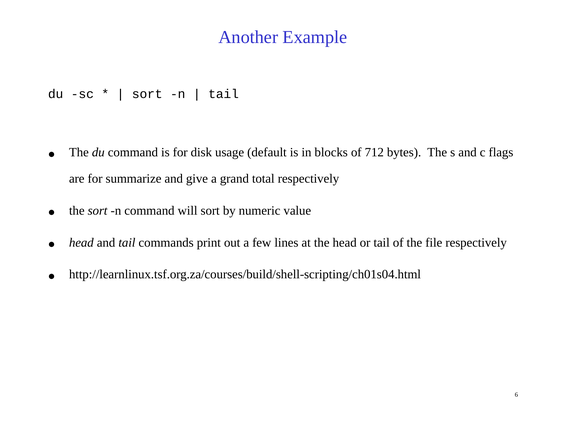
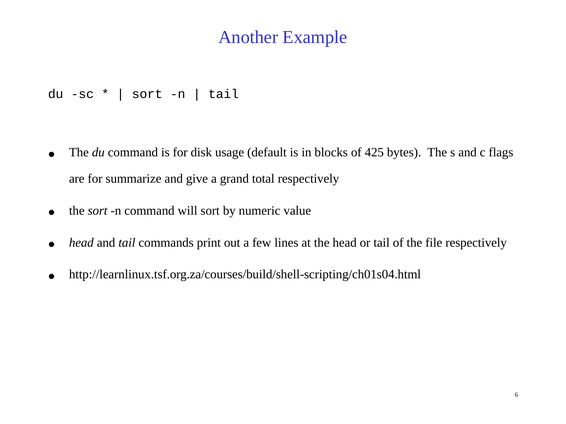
712: 712 -> 425 (374, 153)
